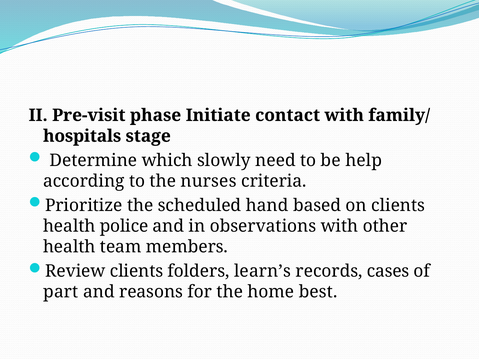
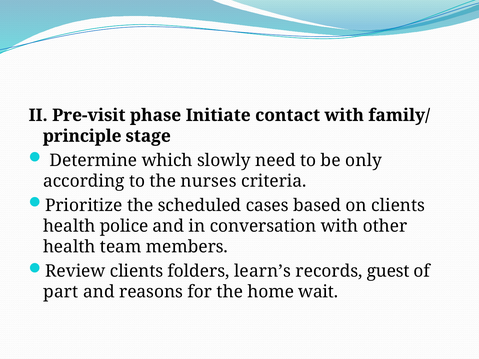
hospitals: hospitals -> principle (82, 136)
help: help -> only (364, 160)
hand: hand -> cases (267, 205)
observations: observations -> conversation (263, 226)
cases: cases -> guest (388, 271)
best: best -> wait (318, 292)
